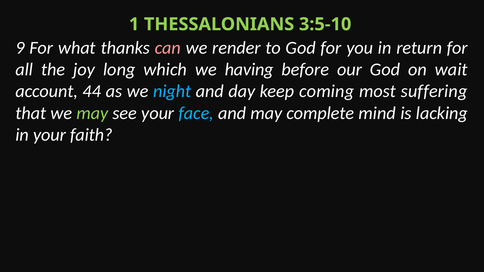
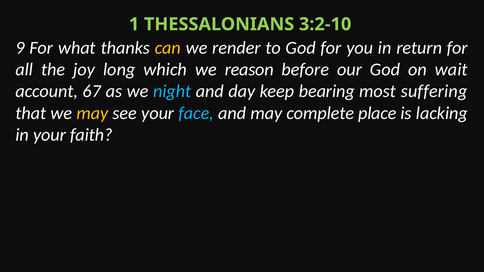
3:5-10: 3:5-10 -> 3:2-10 (325, 24)
can colour: pink -> yellow (168, 48)
having: having -> reason (249, 70)
44: 44 -> 67 (92, 91)
coming: coming -> bearing (327, 91)
may colour: light green -> yellow (92, 113)
mind: mind -> place (377, 113)
